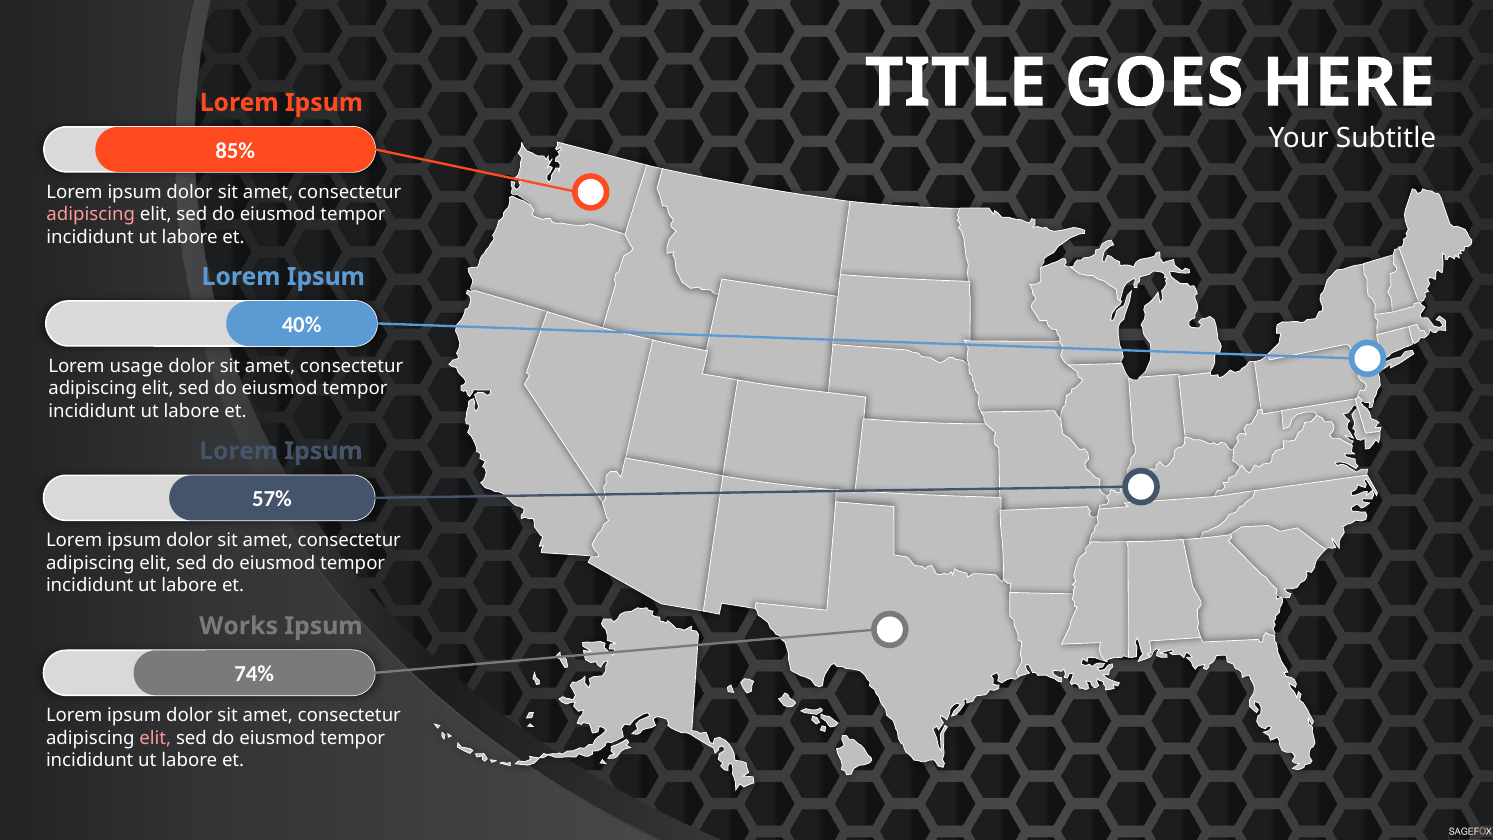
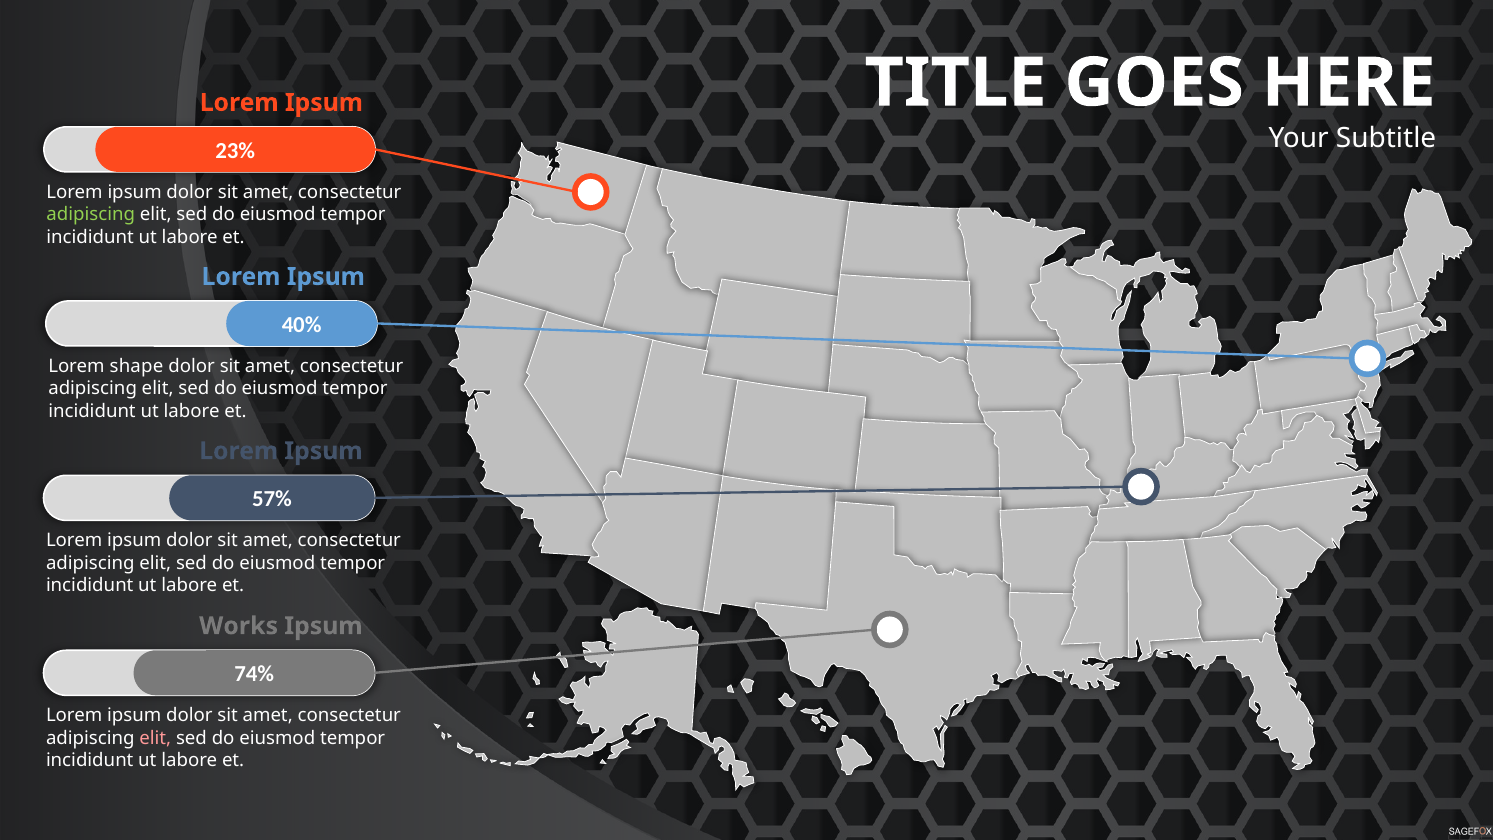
85%: 85% -> 23% (235, 151)
adipiscing colour: pink -> light green (91, 215)
usage: usage -> shape (136, 366)
